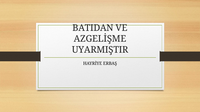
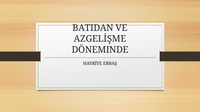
UYARMIŞTIR: UYARMIŞTIR -> DÖNEMINDE (100, 50)
